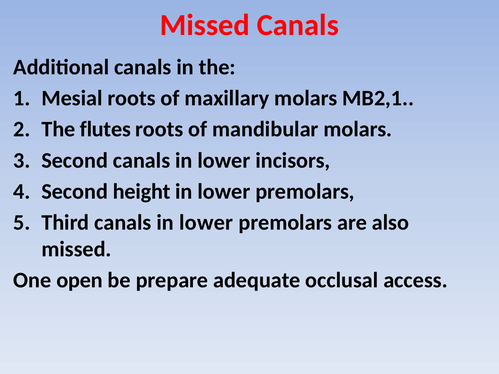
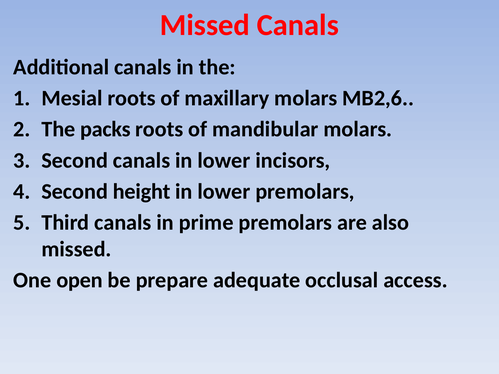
MB2,1: MB2,1 -> MB2,6 (378, 98)
flutes: flutes -> packs (105, 129)
Third canals in lower: lower -> prime (206, 223)
